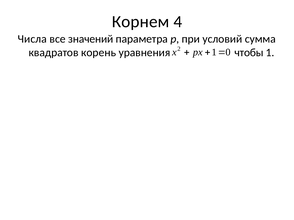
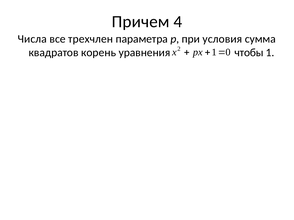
Корнем: Корнем -> Причем (141, 22)
значений: значений -> трехчлен (91, 39)
условий: условий -> условия (222, 39)
